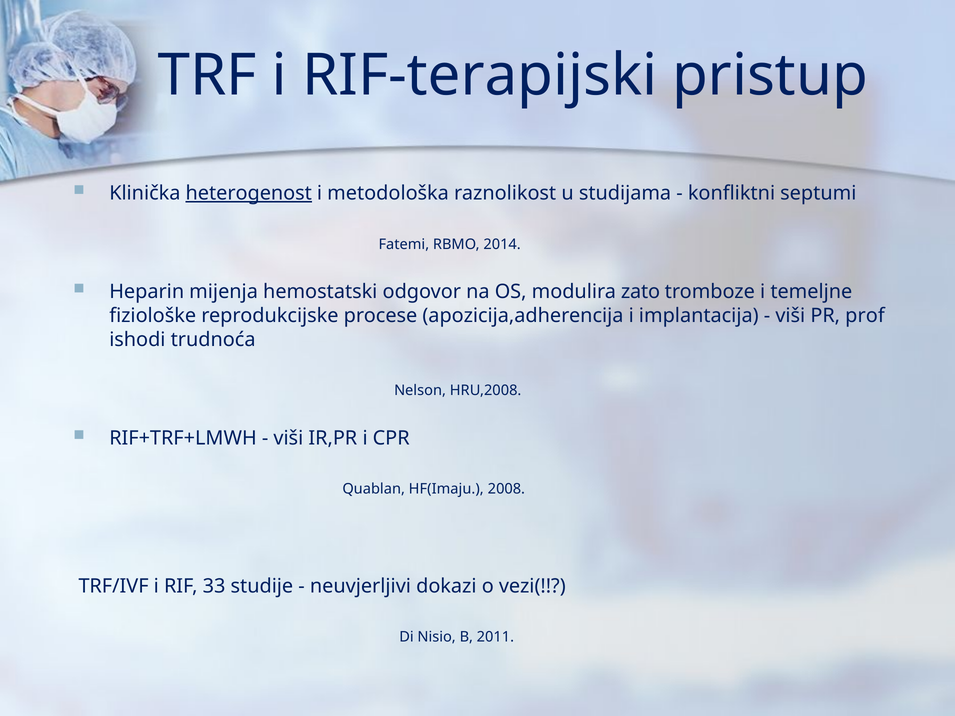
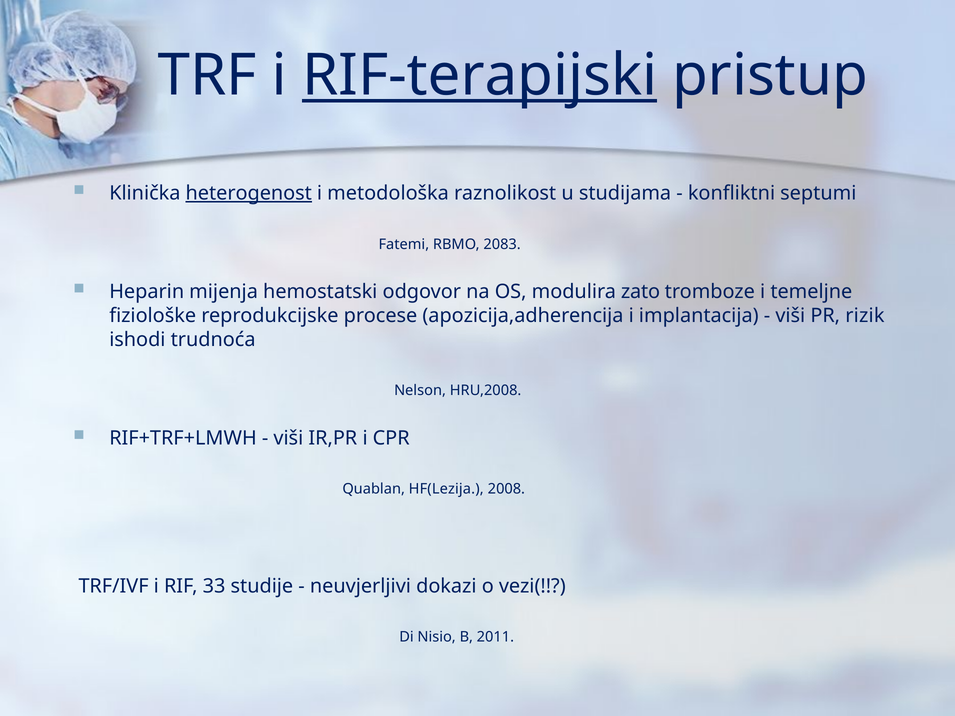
RIF-terapijski underline: none -> present (480, 76)
2014: 2014 -> 2083 (502, 244)
prof: prof -> rizik (865, 316)
HF(Imaju: HF(Imaju -> HF(Lezija (446, 489)
